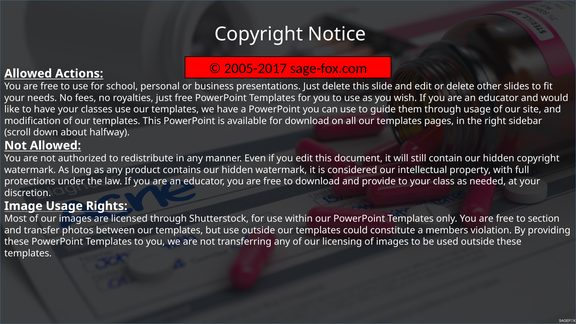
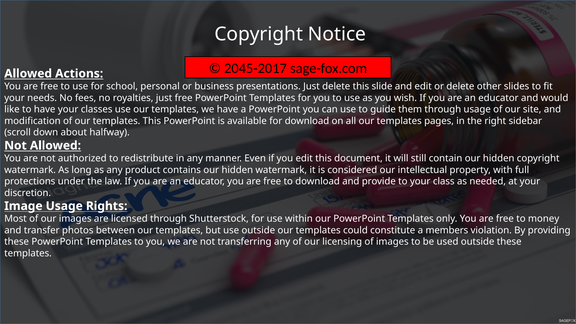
2005-2017: 2005-2017 -> 2045-2017 (255, 68)
section: section -> money (544, 219)
